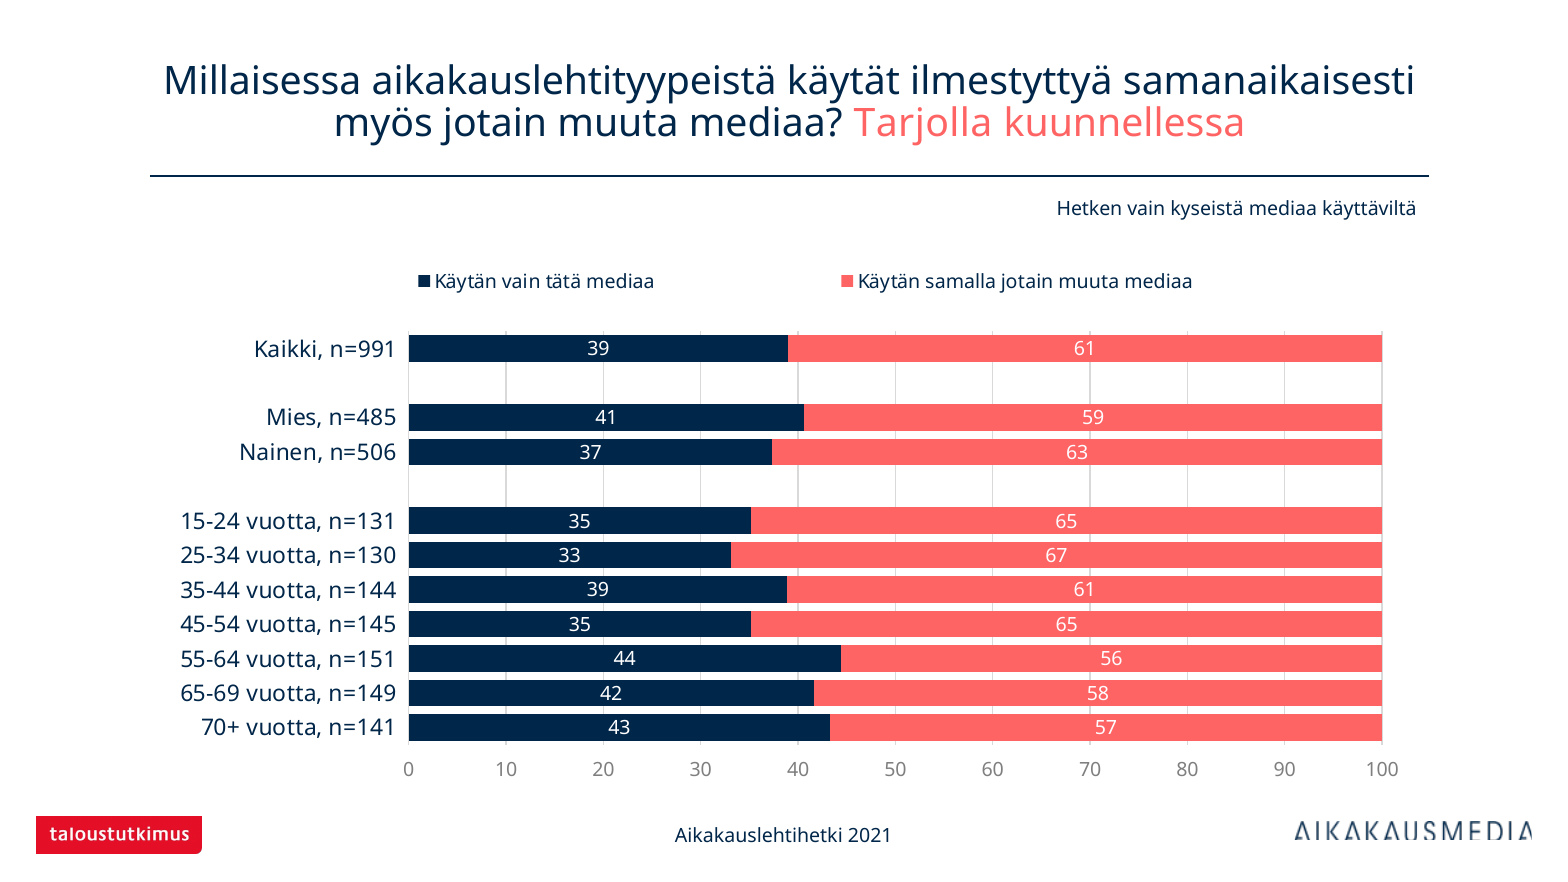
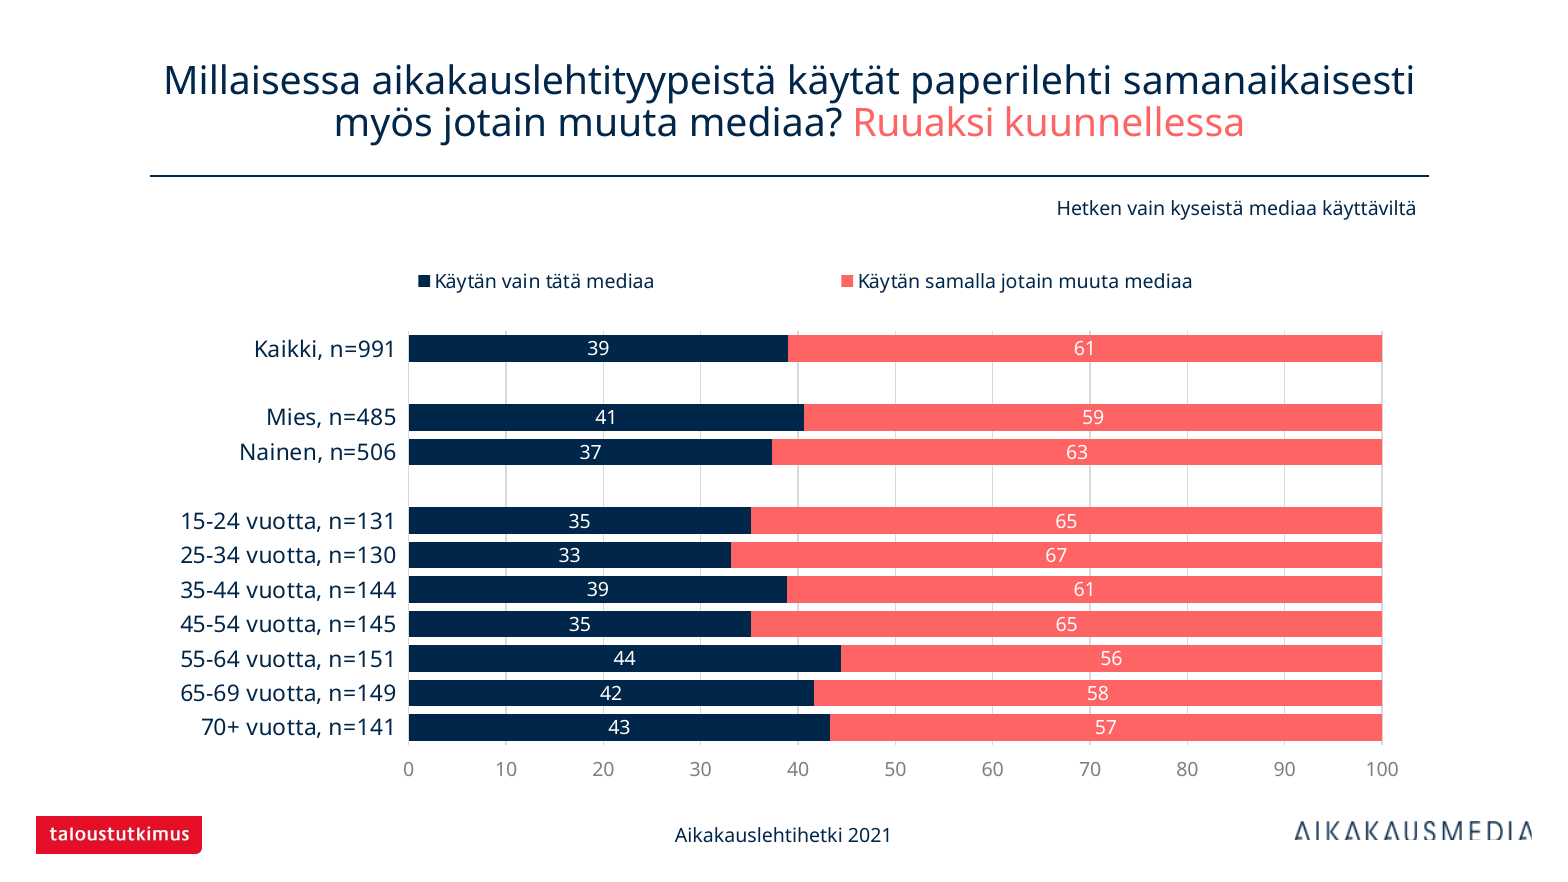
ilmestyttyä: ilmestyttyä -> paperilehti (1011, 81)
Tarjolla: Tarjolla -> Ruuaksi (923, 124)
